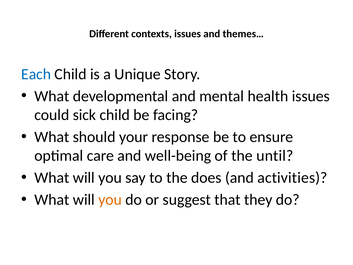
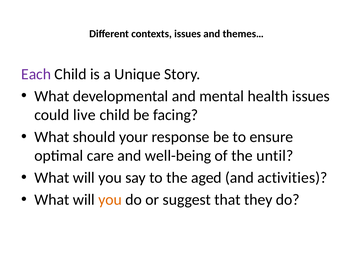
Each colour: blue -> purple (36, 74)
sick: sick -> live (84, 115)
does: does -> aged (206, 178)
